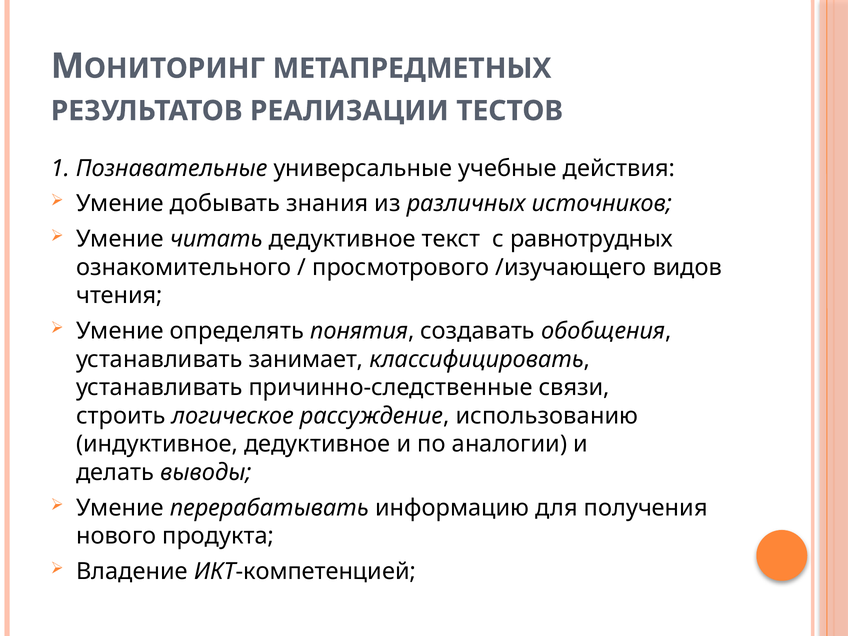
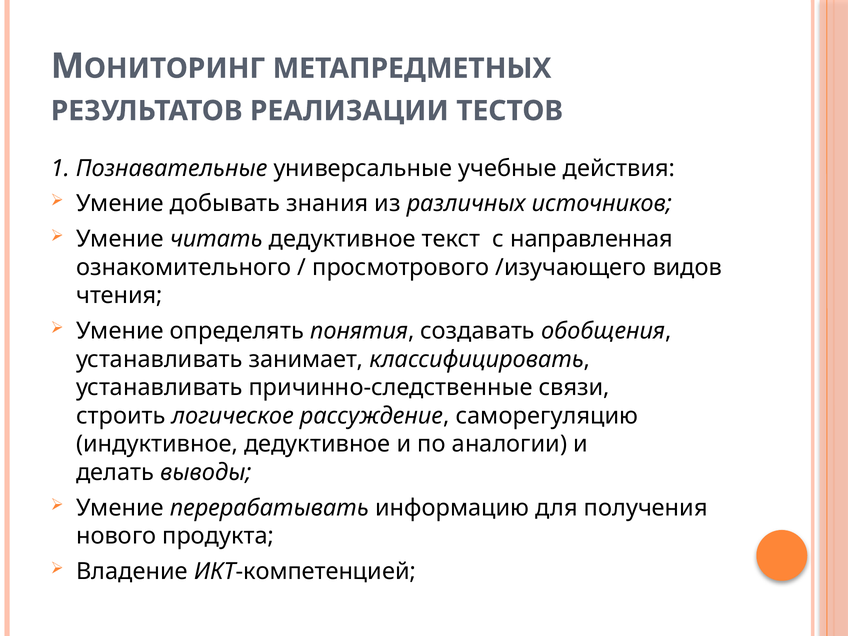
равнотрудных: равнотрудных -> направленная (592, 239)
использованию: использованию -> саморегуляцию (547, 416)
